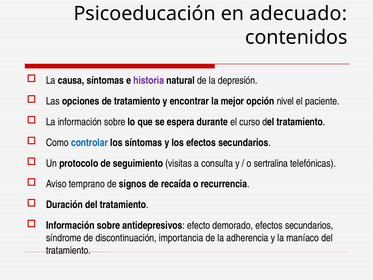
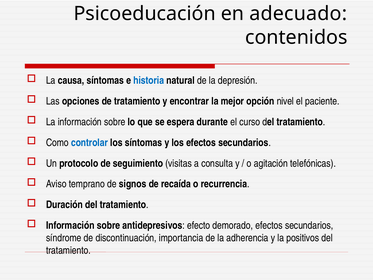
historia colour: purple -> blue (149, 80)
sertralina: sertralina -> agitación (271, 163)
maníaco: maníaco -> positivos (303, 238)
